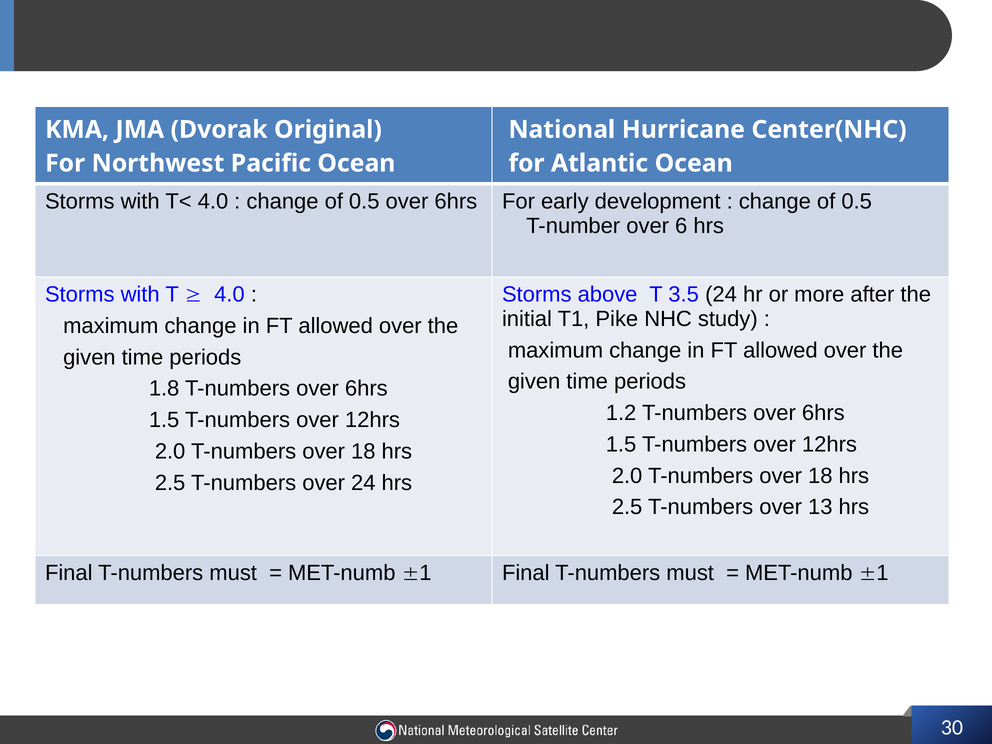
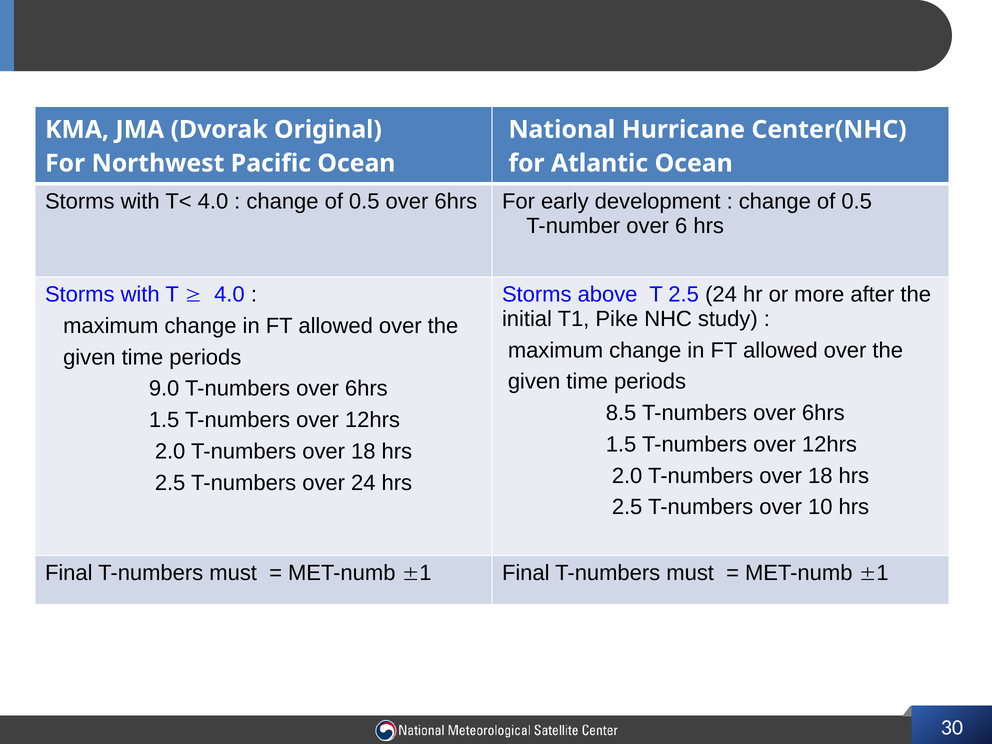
T 3.5: 3.5 -> 2.5 (684, 294)
1.8: 1.8 -> 9.0 (164, 389)
1.2: 1.2 -> 8.5 (621, 413)
13: 13 -> 10 (820, 507)
